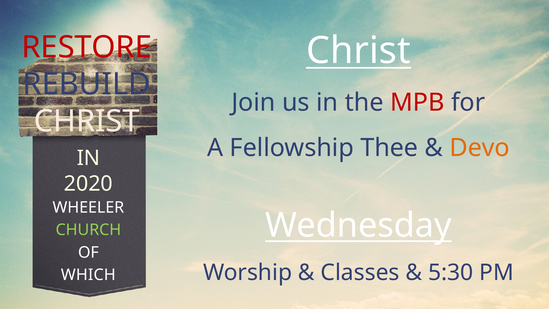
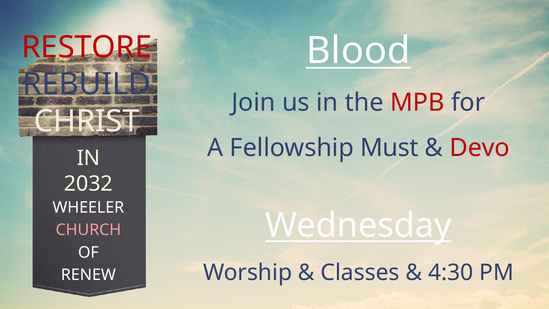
Christ: Christ -> Blood (358, 51)
Thee: Thee -> Must (389, 148)
Devo colour: orange -> red (480, 148)
2020: 2020 -> 2032 (88, 184)
CHURCH colour: light green -> pink (88, 230)
5:30: 5:30 -> 4:30 (451, 273)
WHICH: WHICH -> RENEW (88, 275)
